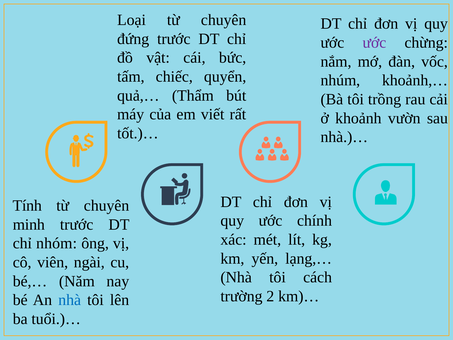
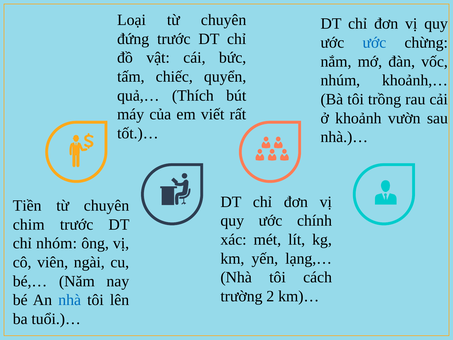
ước colour: purple -> blue (374, 43)
Thẩm: Thẩm -> Thích (193, 95)
Tính: Tính -> Tiền (27, 205)
minh: minh -> chim (29, 224)
